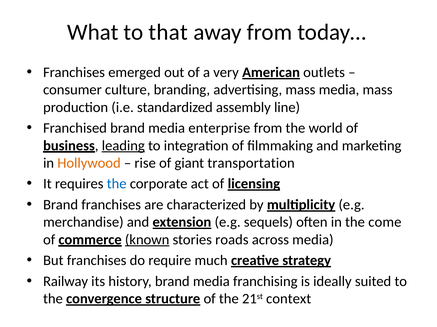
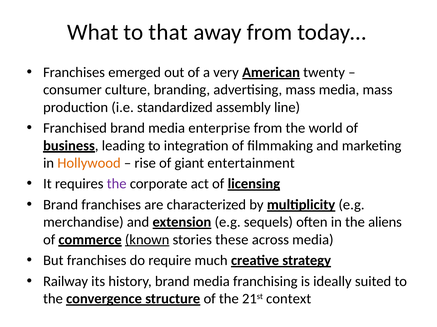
outlets: outlets -> twenty (324, 73)
leading underline: present -> none (123, 146)
transportation: transportation -> entertainment (251, 163)
the colour: blue -> purple (117, 184)
come: come -> aliens (385, 223)
roads: roads -> these (232, 240)
